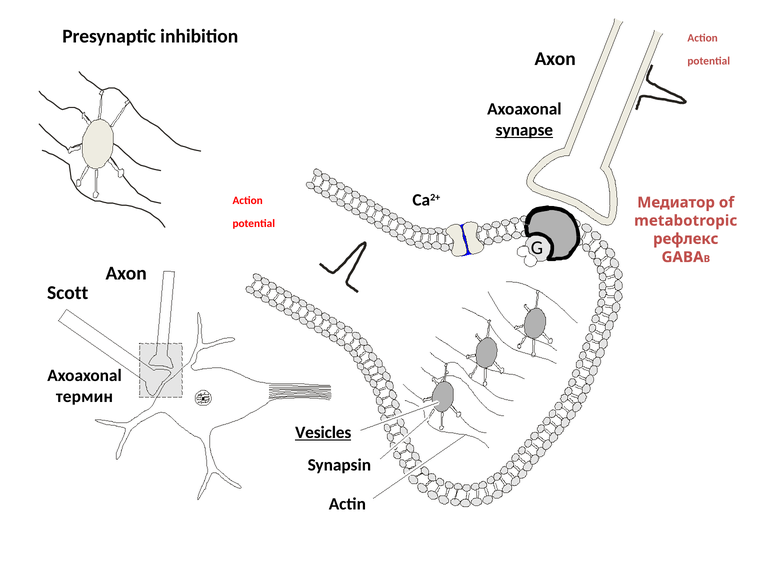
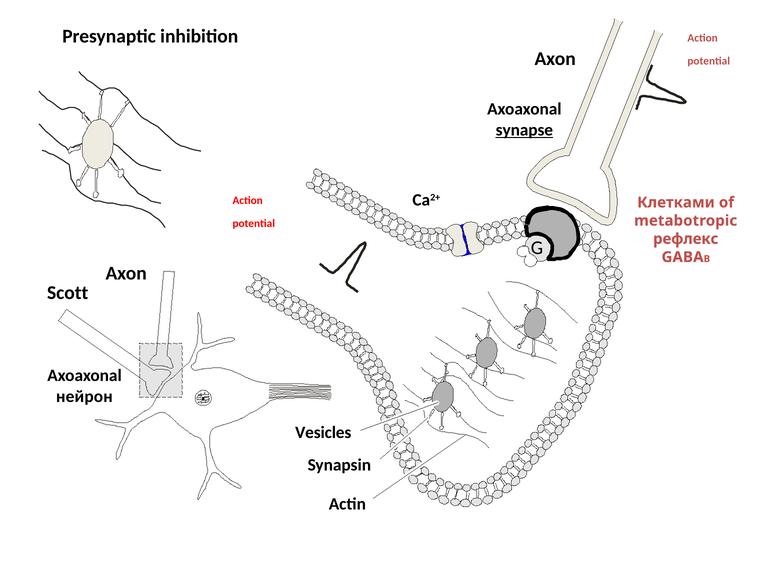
Медиатор: Медиатор -> Клетками (676, 202)
термин: термин -> нейрон (84, 396)
Vesicles underline: present -> none (323, 433)
